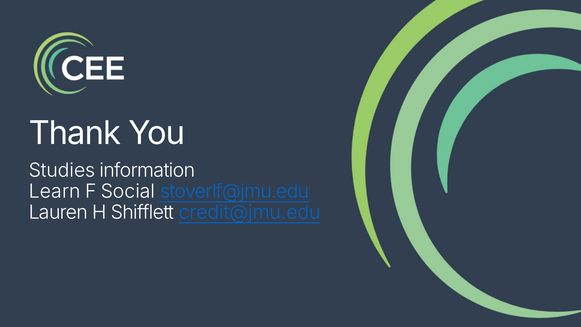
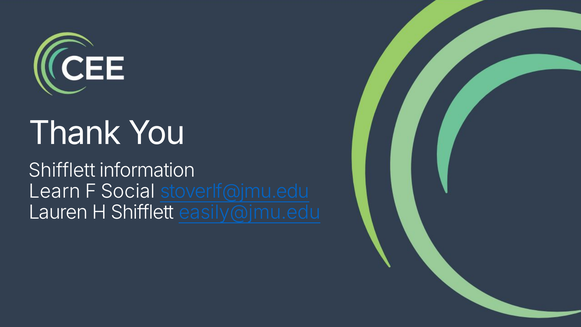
Studies: Studies -> Shifflett (62, 170)
credit@jmu.edu: credit@jmu.edu -> easily@jmu.edu (250, 212)
